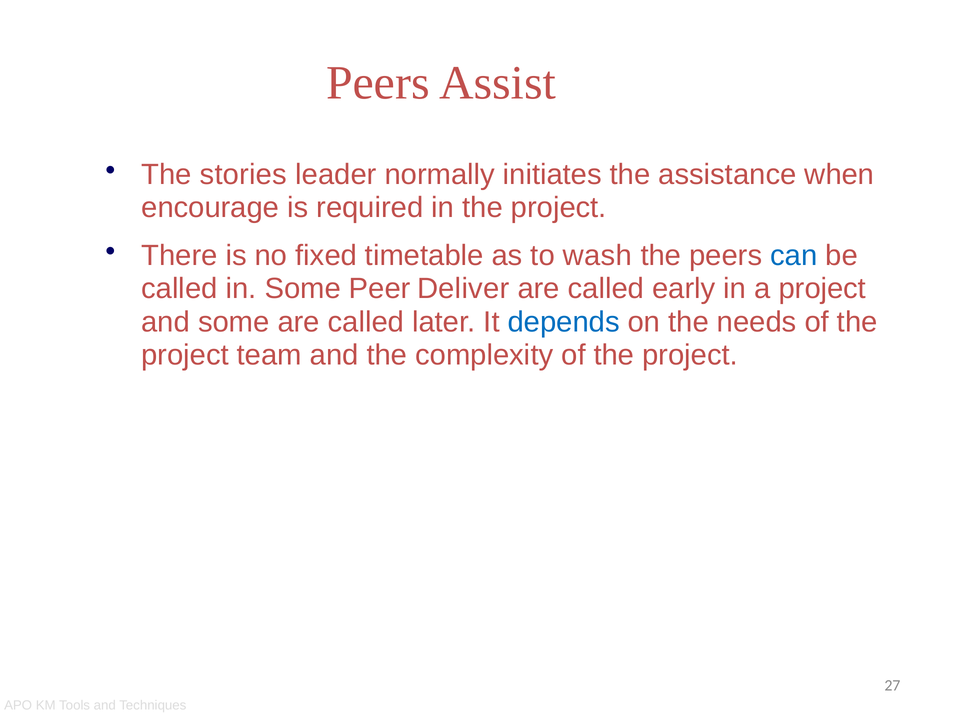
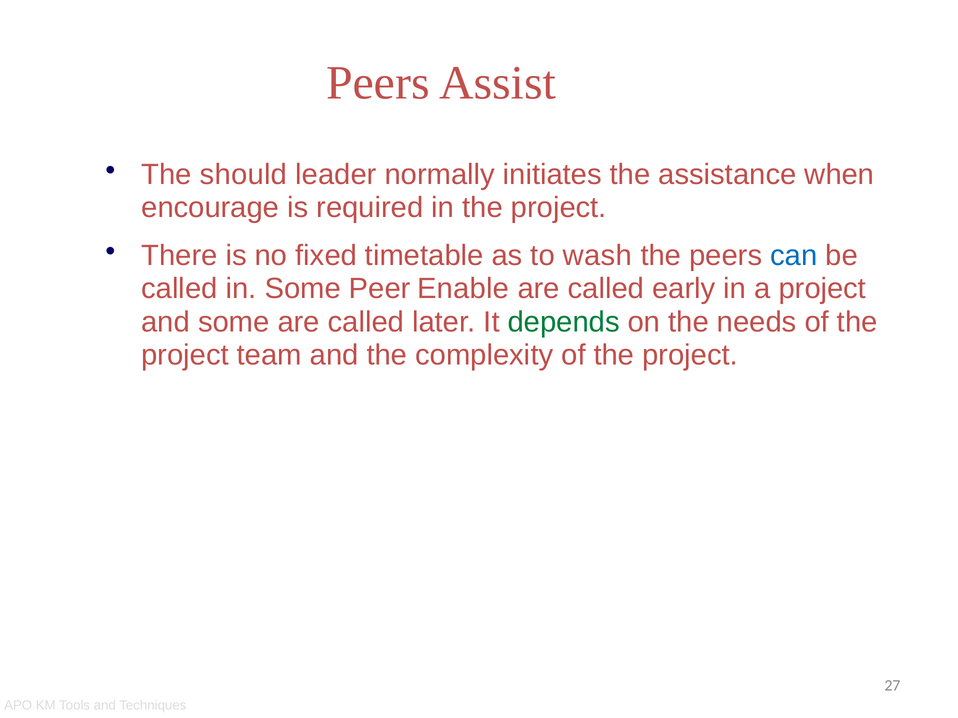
stories: stories -> should (243, 174)
Deliver: Deliver -> Enable (463, 289)
depends colour: blue -> green (564, 322)
